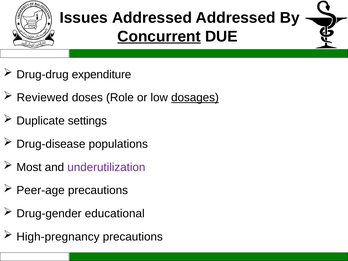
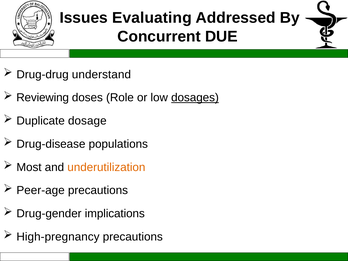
Issues Addressed: Addressed -> Evaluating (152, 18)
Concurrent underline: present -> none (159, 36)
expenditure: expenditure -> understand (101, 74)
Reviewed: Reviewed -> Reviewing (43, 98)
settings: settings -> dosage (87, 121)
underutilization colour: purple -> orange (106, 167)
educational: educational -> implications (115, 214)
